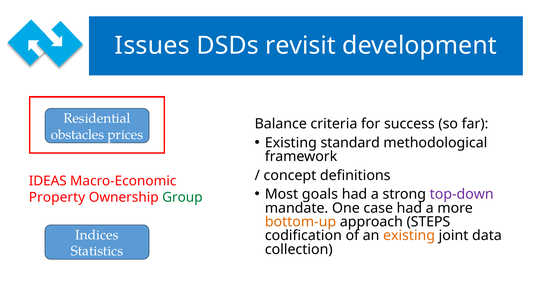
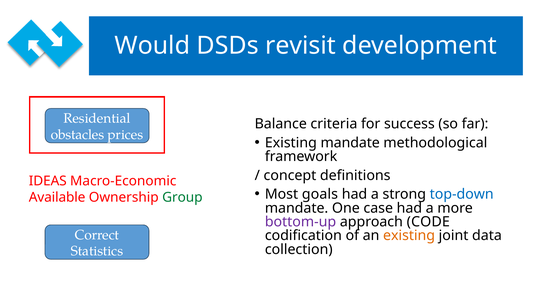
Issues: Issues -> Would (152, 46)
Existing standard: standard -> mandate (350, 143)
top-down colour: purple -> blue (462, 195)
Property: Property -> Available (57, 198)
bottom-up colour: orange -> purple (301, 222)
STEPS: STEPS -> CODE (428, 222)
Indices: Indices -> Correct (97, 235)
